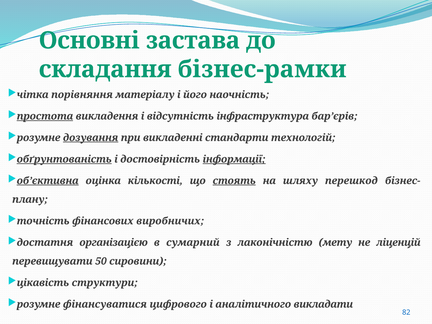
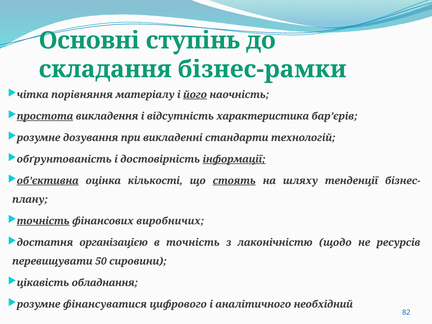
застава: застава -> ступінь (193, 41)
його underline: none -> present (195, 95)
інфраструктура: інфраструктура -> характеристика (263, 116)
дозування underline: present -> none (91, 138)
обґрунтованість underline: present -> none (64, 159)
перешкод: перешкод -> тенденції (351, 181)
точність underline: none -> present (43, 221)
в сумарний: сумарний -> точність (193, 242)
мету: мету -> щодо (335, 242)
ліценцій: ліценцій -> ресурсів (398, 242)
структури: структури -> обладнання (105, 283)
викладати: викладати -> необхідний (323, 304)
